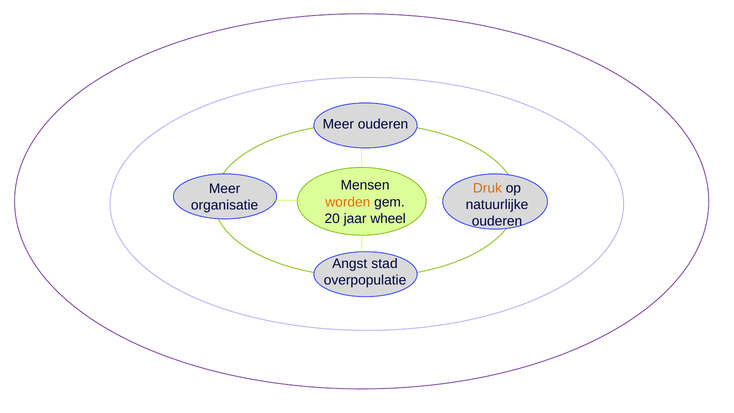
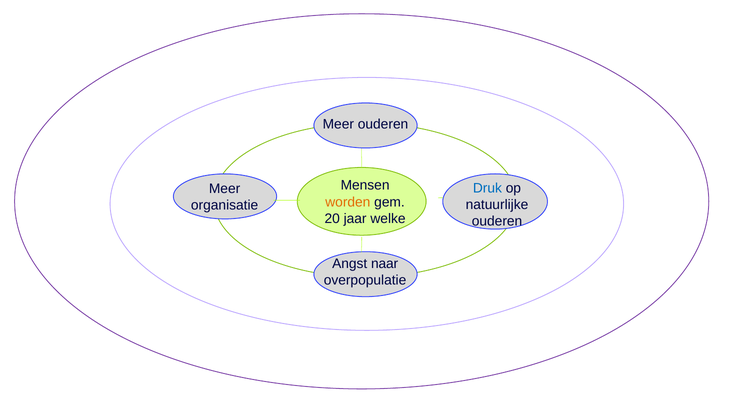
Druk colour: orange -> blue (487, 188)
wheel: wheel -> welke (388, 218)
stad: stad -> naar (385, 263)
